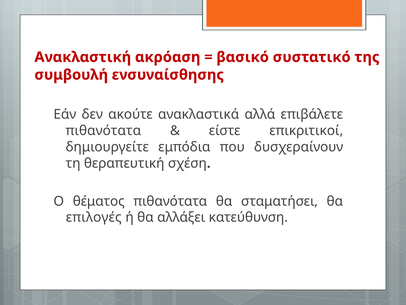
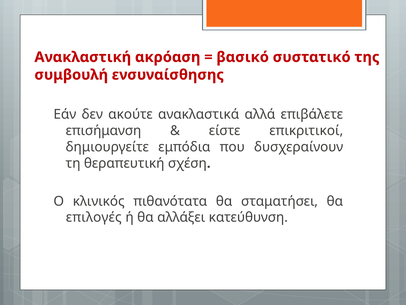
πιθανότατα: πιθανότατα -> επισήμανση (103, 131)
θέματος: θέματος -> κλινικός (99, 201)
